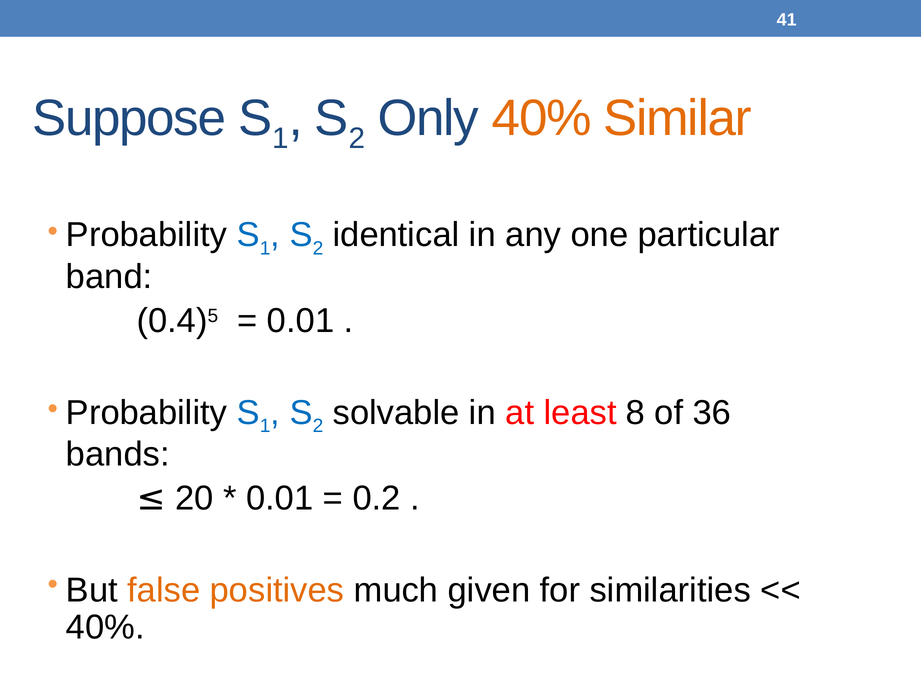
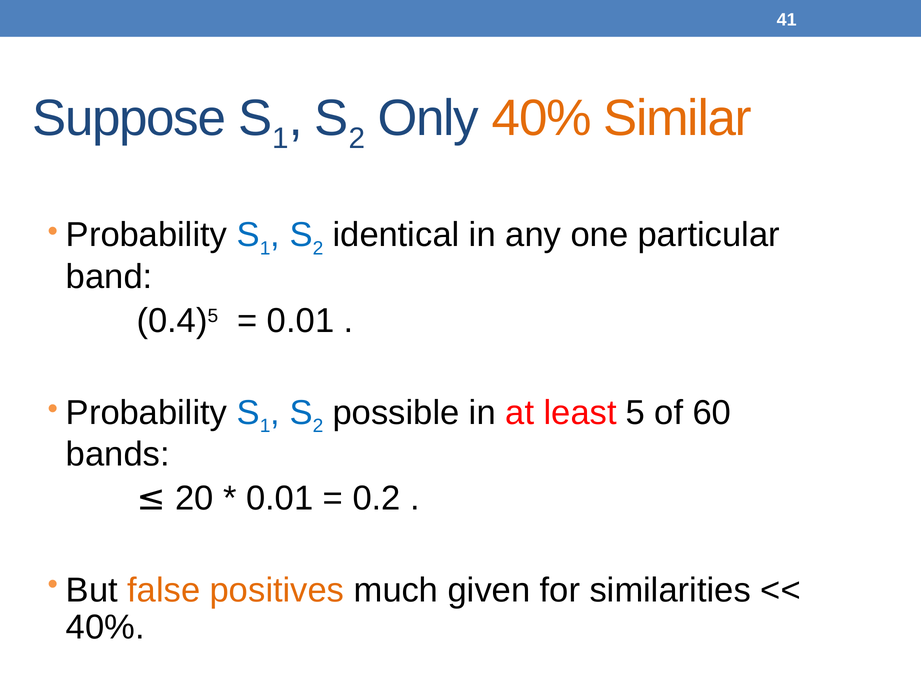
solvable: solvable -> possible (396, 412)
8: 8 -> 5 (635, 412)
36: 36 -> 60 (712, 412)
